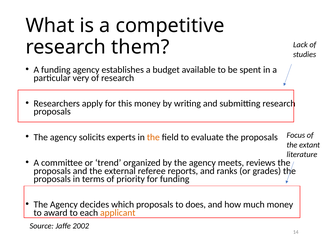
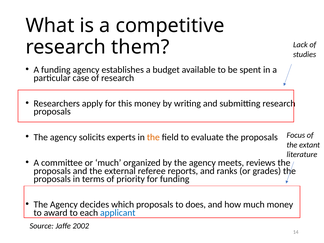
very: very -> case (81, 78)
or trend: trend -> much (108, 163)
applicant colour: orange -> blue (118, 213)
